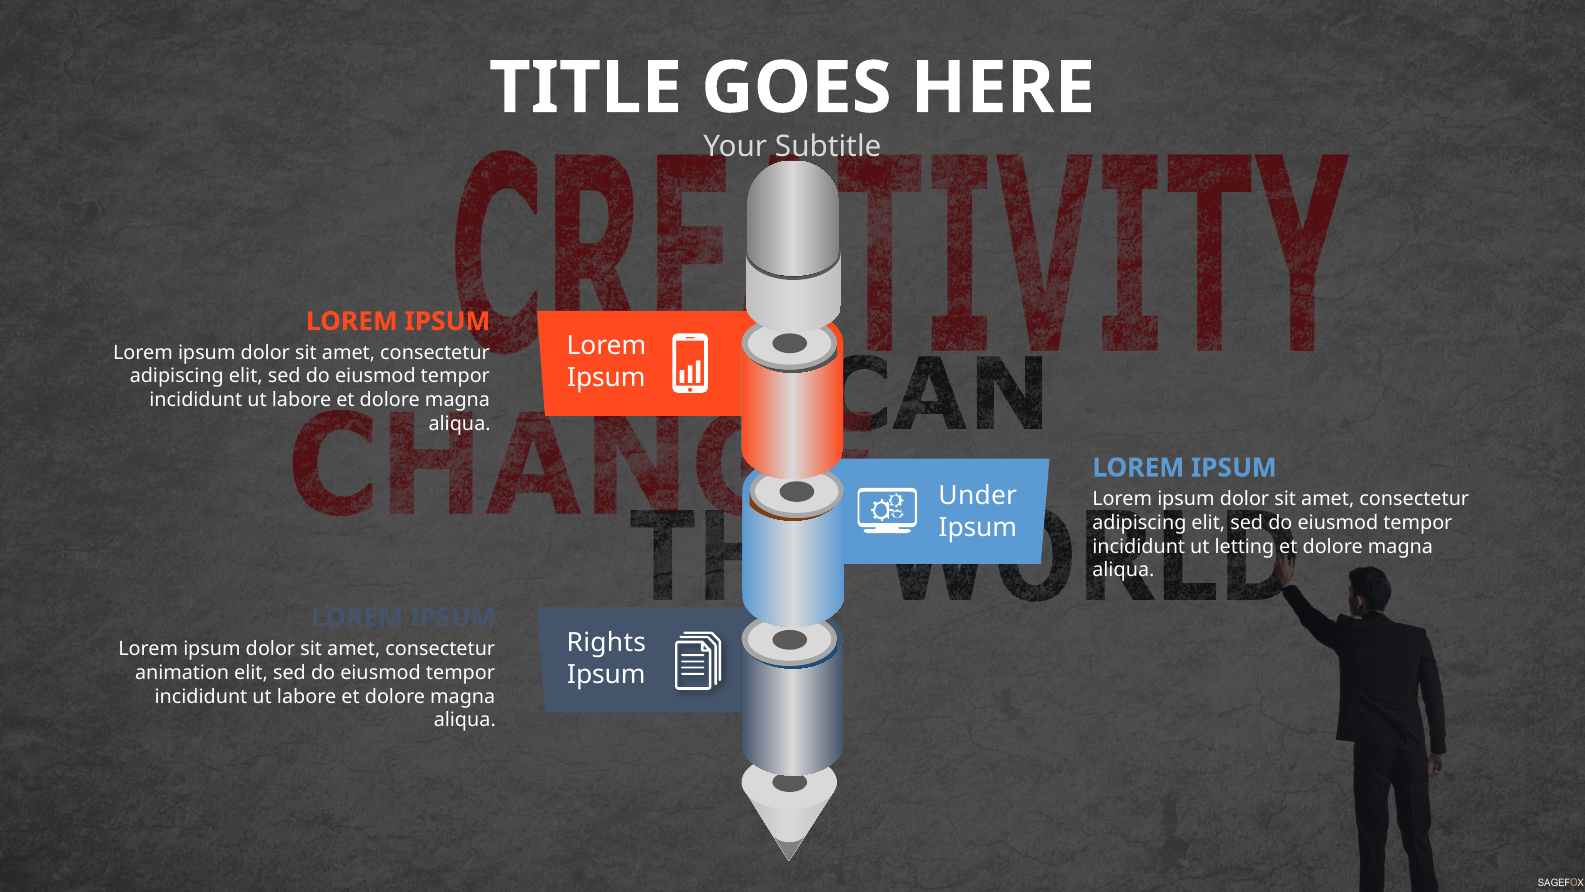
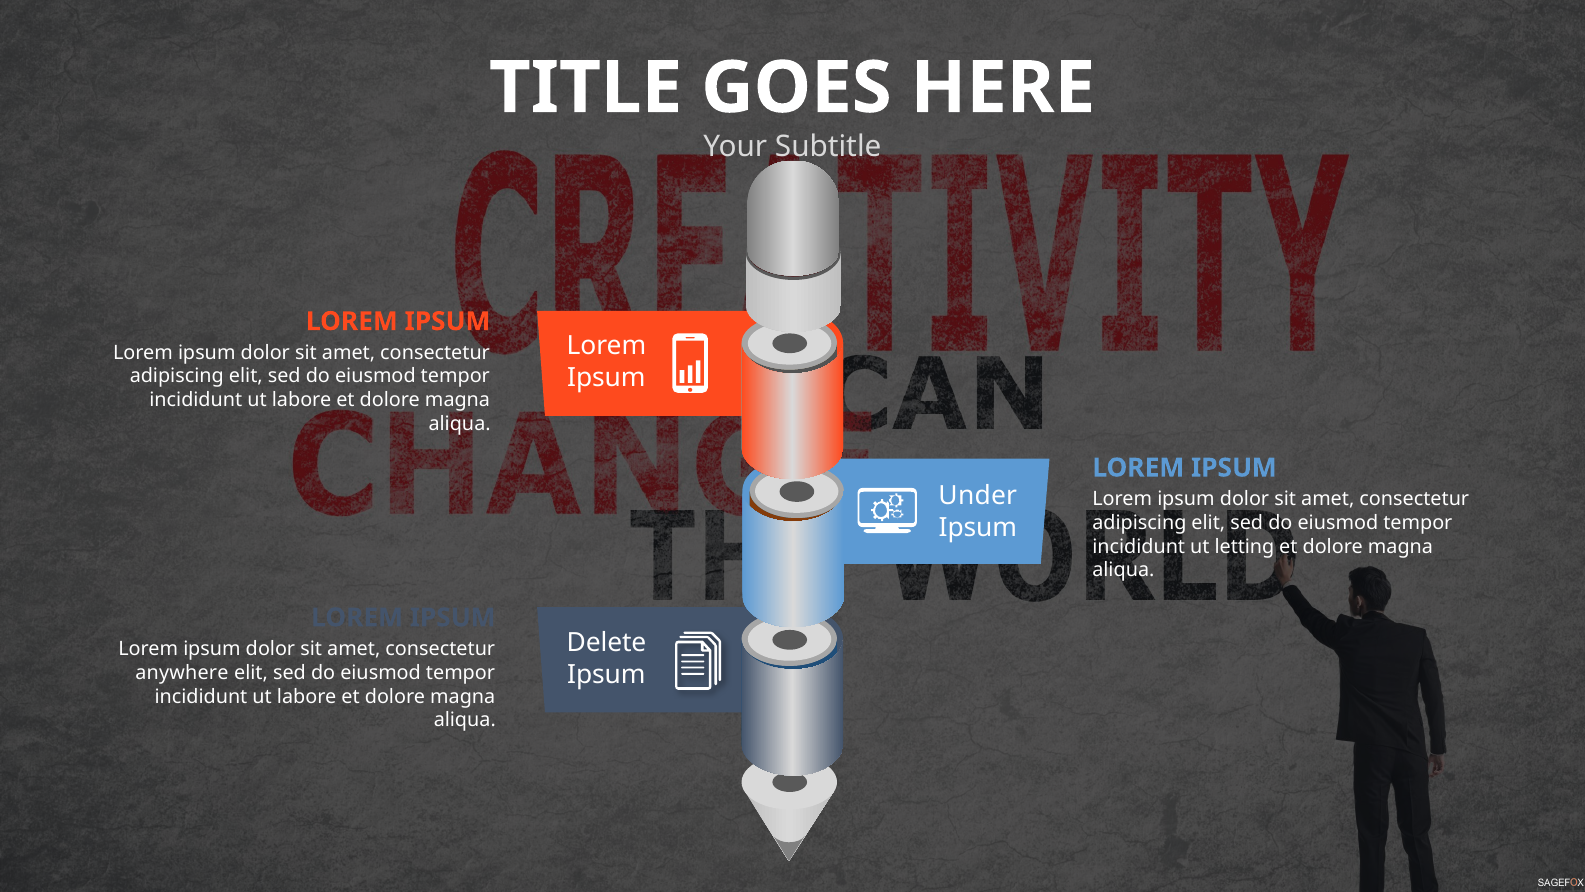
Rights: Rights -> Delete (607, 643)
animation: animation -> anywhere (182, 672)
